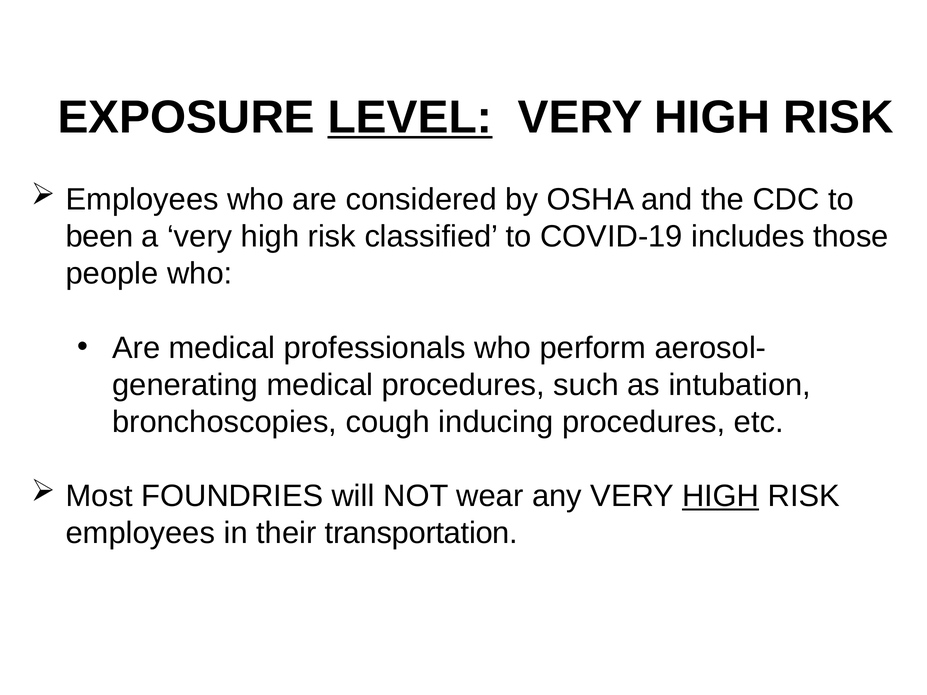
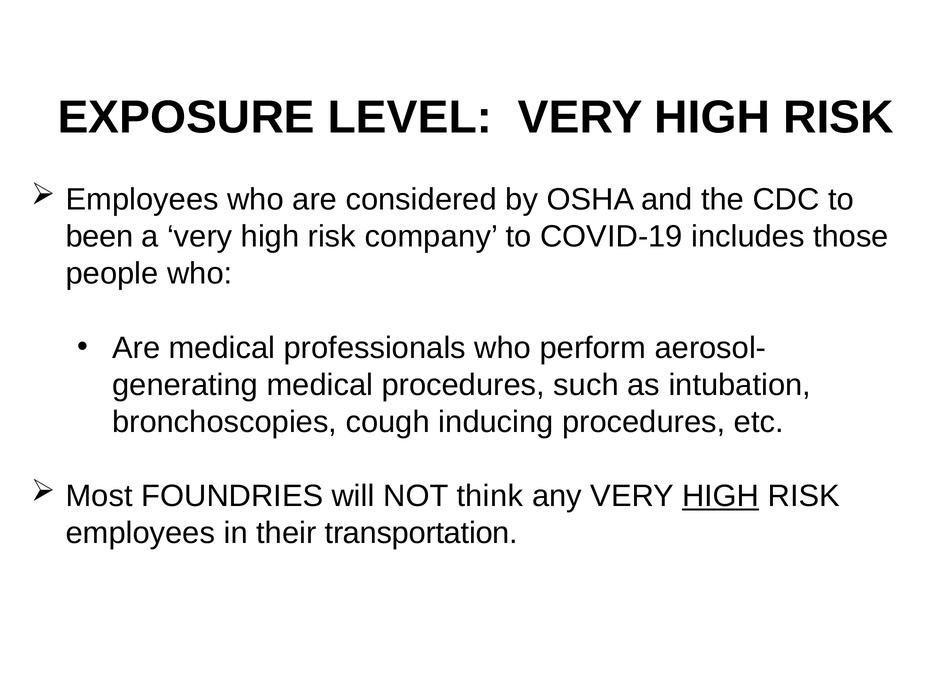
LEVEL underline: present -> none (410, 117)
classified: classified -> company (431, 237)
wear: wear -> think (490, 496)
